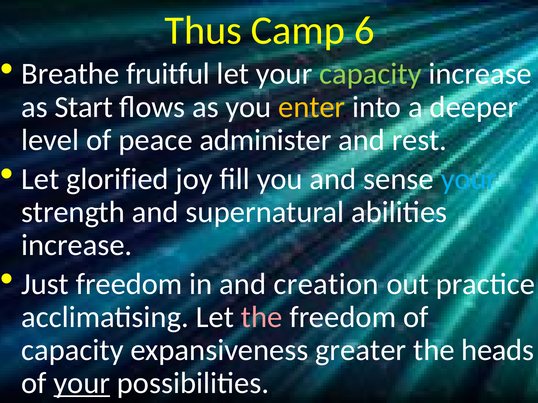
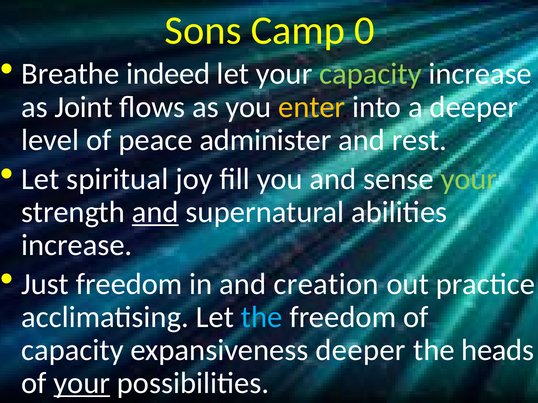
Thus: Thus -> Sons (203, 30)
6: 6 -> 0 (364, 30)
fruitful: fruitful -> indeed (168, 74)
Start: Start -> Joint (84, 107)
glorified: glorified -> spiritual (117, 179)
your colour: light blue -> light green (469, 179)
and underline: none -> present (155, 212)
the colour: pink -> light blue (262, 317)
expansiveness greater: greater -> deeper (361, 350)
